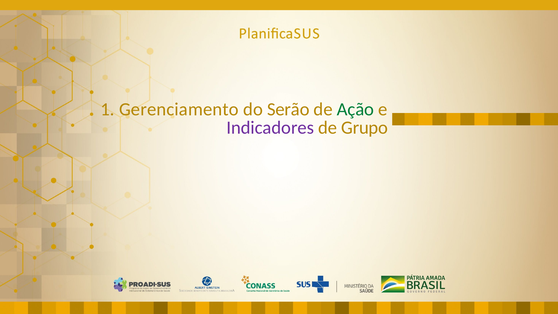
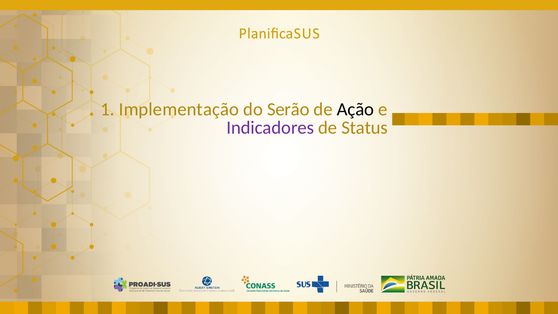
Gerenciamento: Gerenciamento -> Implementação (179, 109)
Ação colour: green -> black (356, 109)
Grupo: Grupo -> Status (365, 128)
